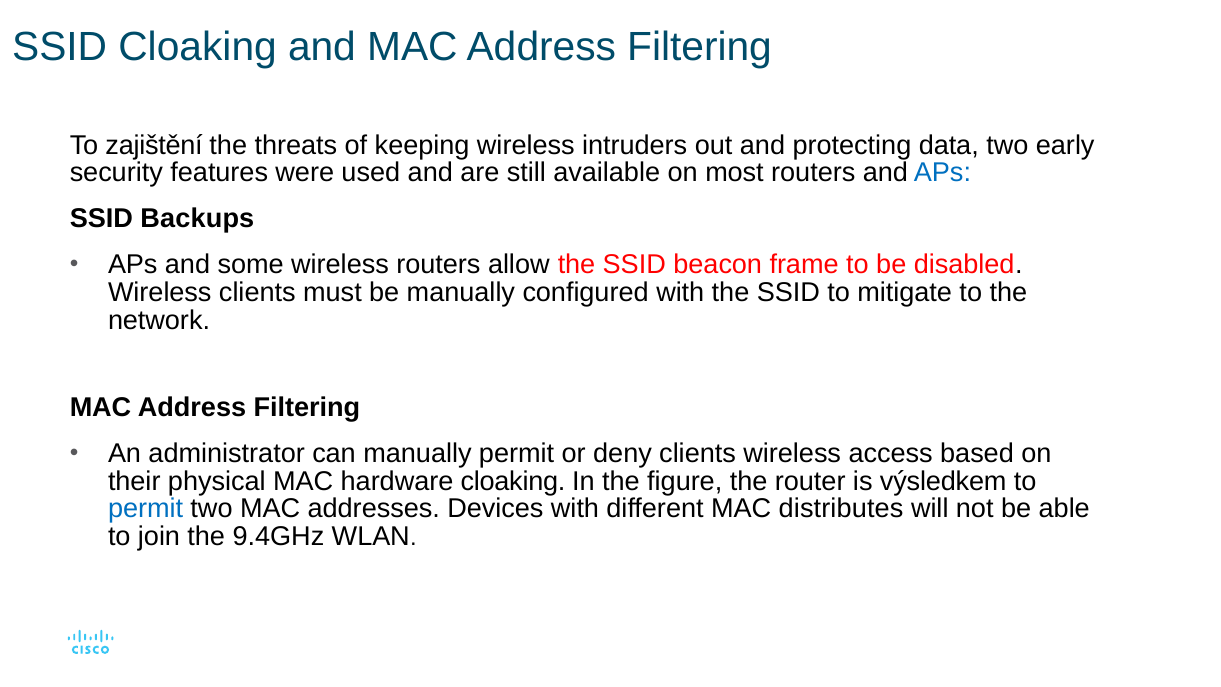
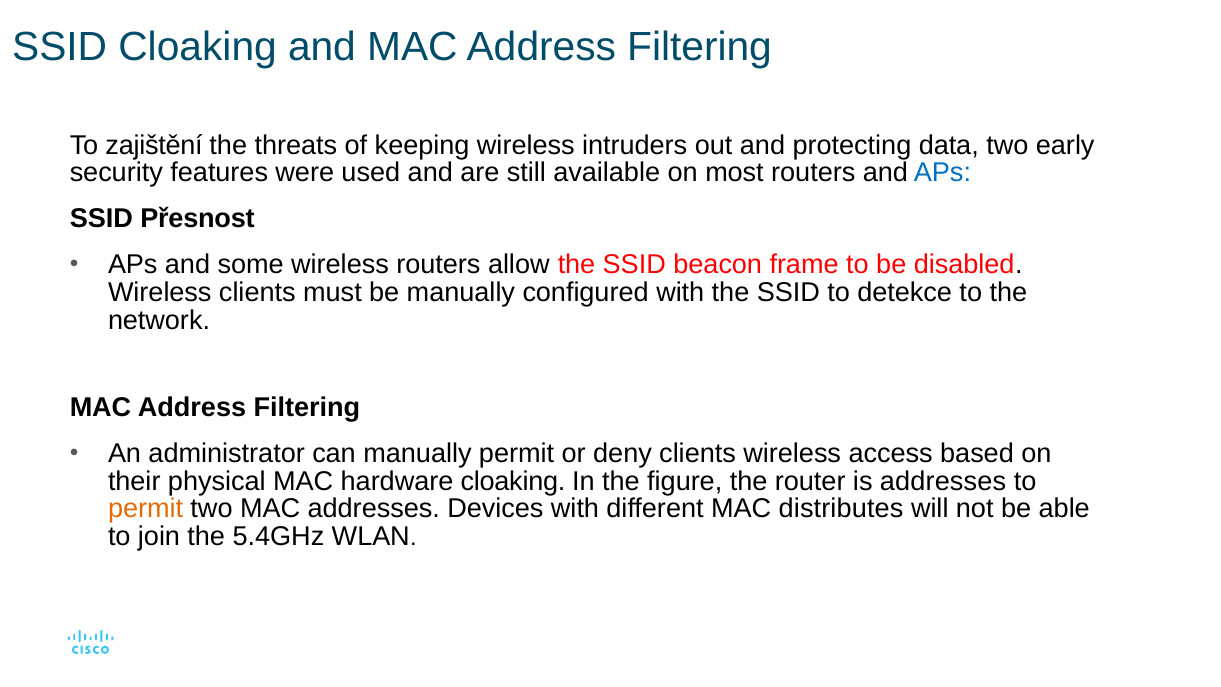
Backups: Backups -> Přesnost (198, 219)
mitigate: mitigate -> detekce (905, 292)
is výsledkem: výsledkem -> addresses (943, 481)
permit colour: blue -> orange (146, 509)
9.4GHz: 9.4GHz -> 5.4GHz (278, 536)
